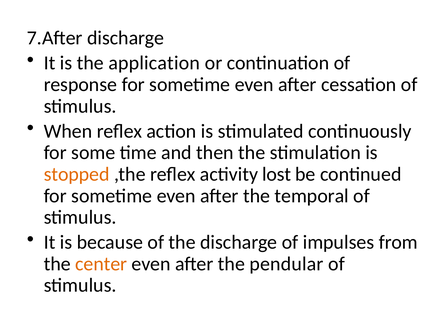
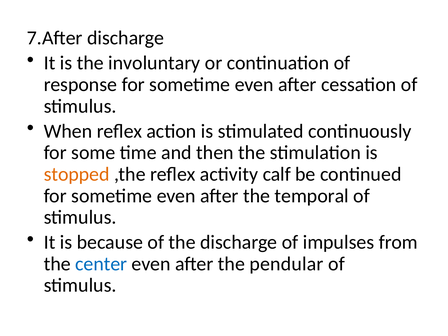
application: application -> involuntary (154, 63)
lost: lost -> calf (277, 174)
center colour: orange -> blue (101, 264)
